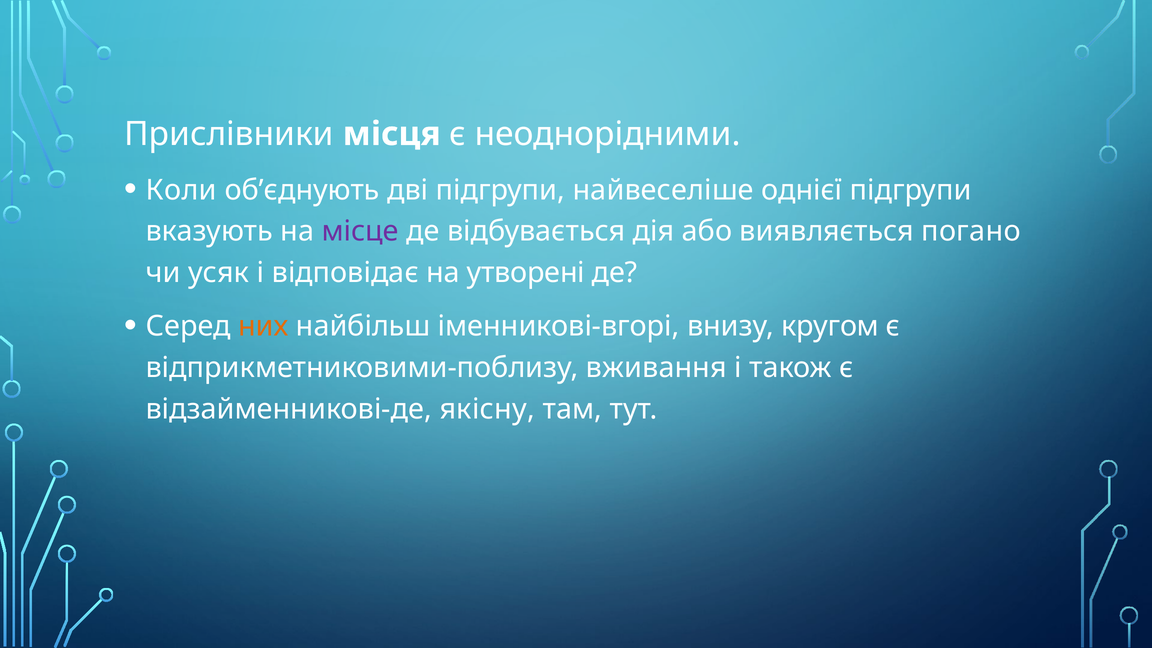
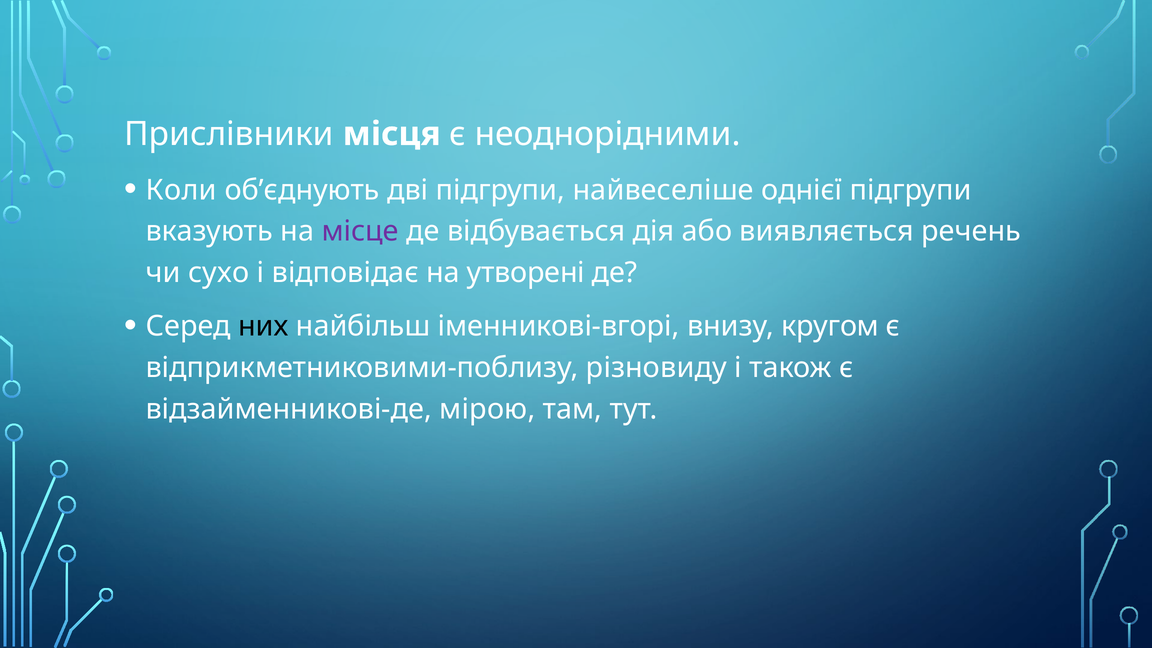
погано: погано -> речень (971, 231)
усяк: усяк -> сухо (219, 273)
них colour: orange -> black (263, 326)
вживання: вживання -> різновиду (656, 368)
якісну: якісну -> мірою (487, 409)
